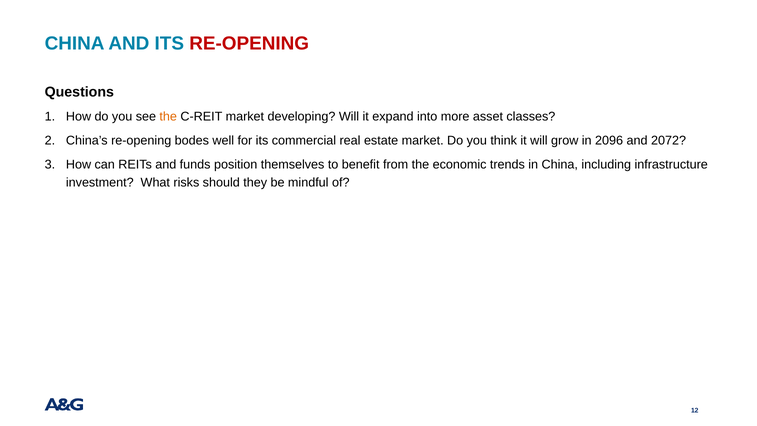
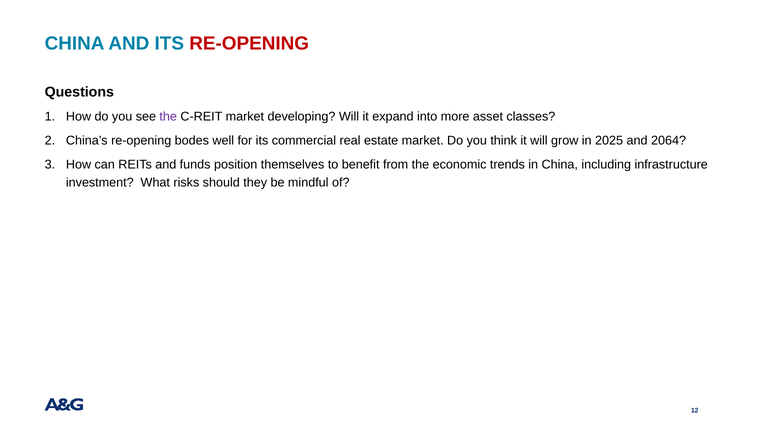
the colour: orange -> purple (168, 117)
2096: 2096 -> 2025 (609, 141)
2072: 2072 -> 2064 (669, 141)
